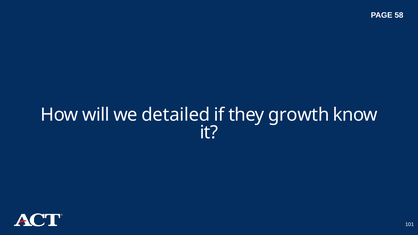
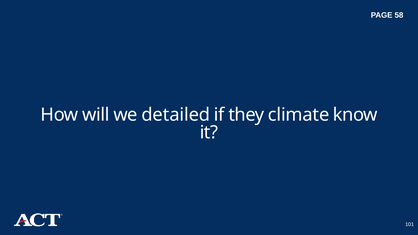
growth: growth -> climate (299, 115)
